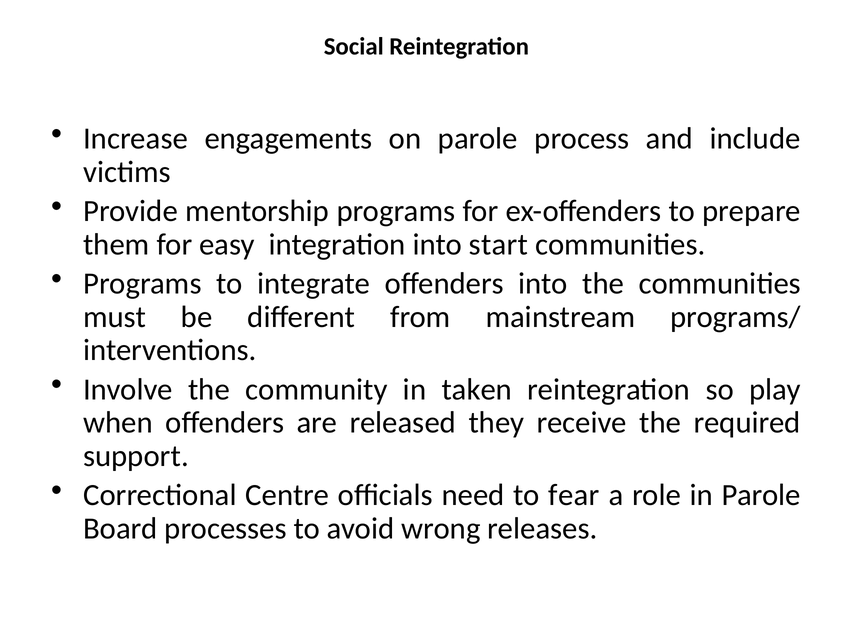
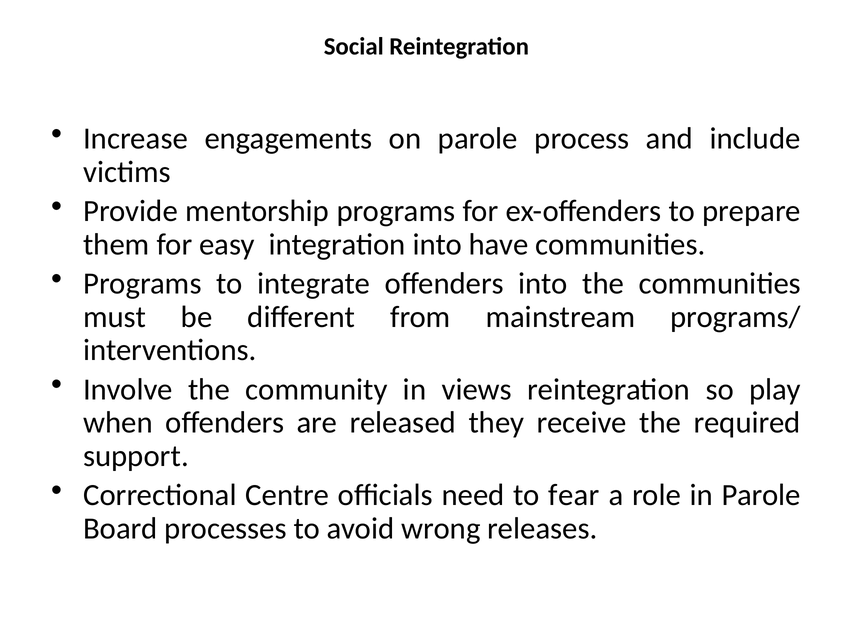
start: start -> have (499, 244)
taken: taken -> views (477, 389)
